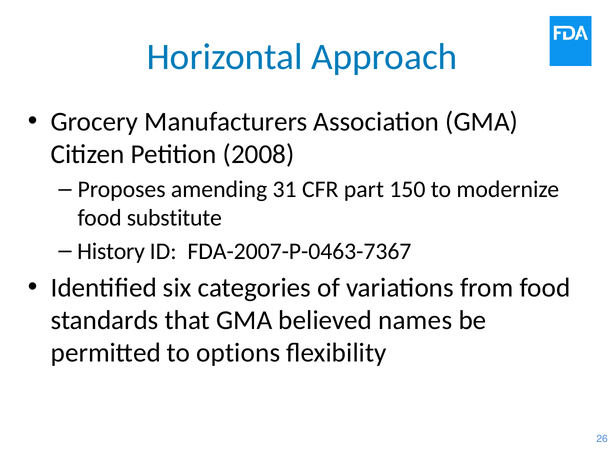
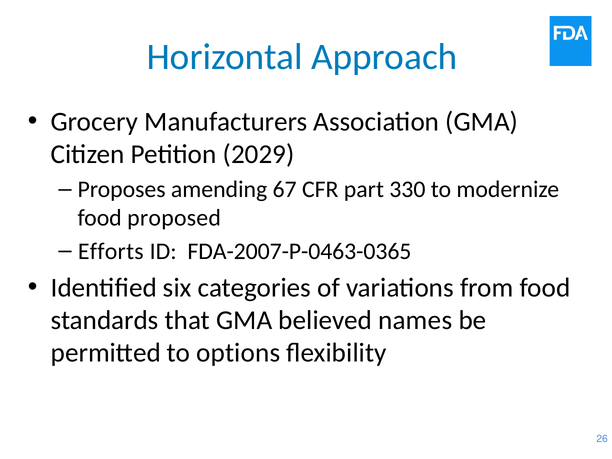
2008: 2008 -> 2029 (259, 154)
31: 31 -> 67 (285, 189)
150: 150 -> 330 (407, 189)
substitute: substitute -> proposed (174, 218)
History: History -> Efforts (111, 251)
FDA-2007-P-0463-7367: FDA-2007-P-0463-7367 -> FDA-2007-P-0463-0365 (299, 251)
